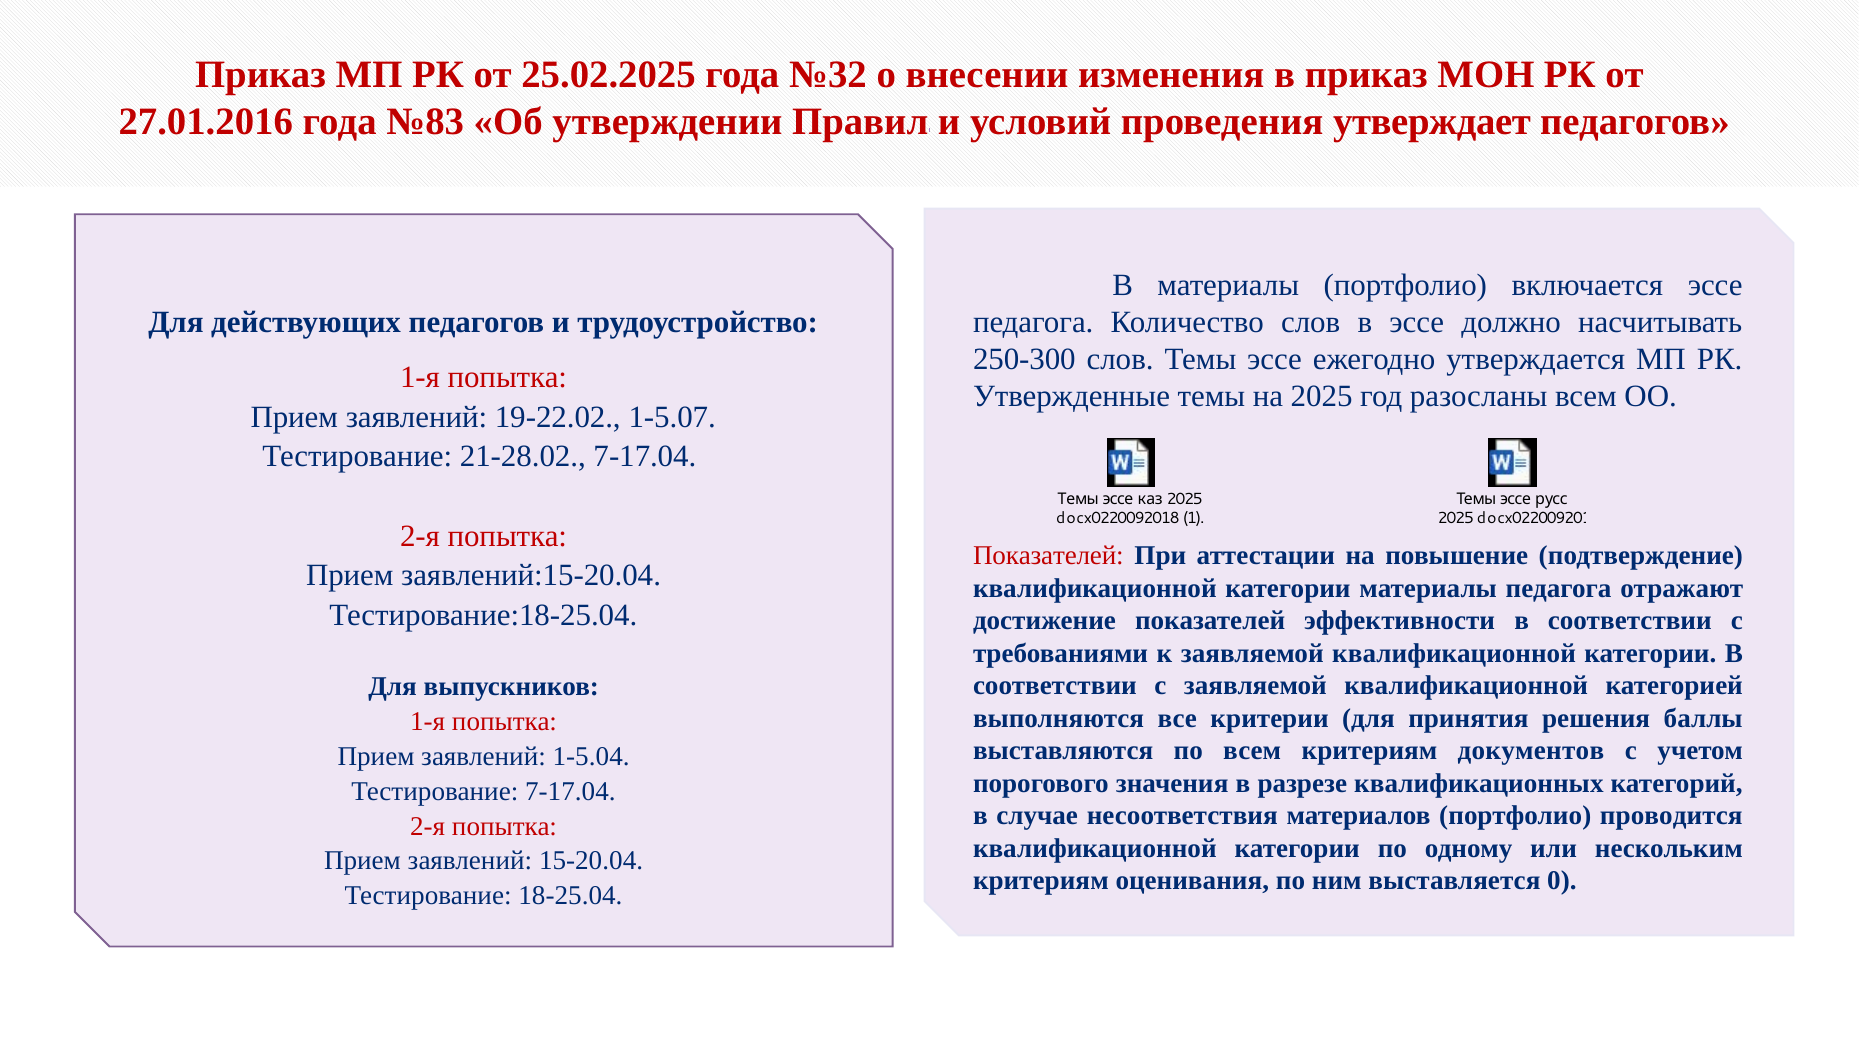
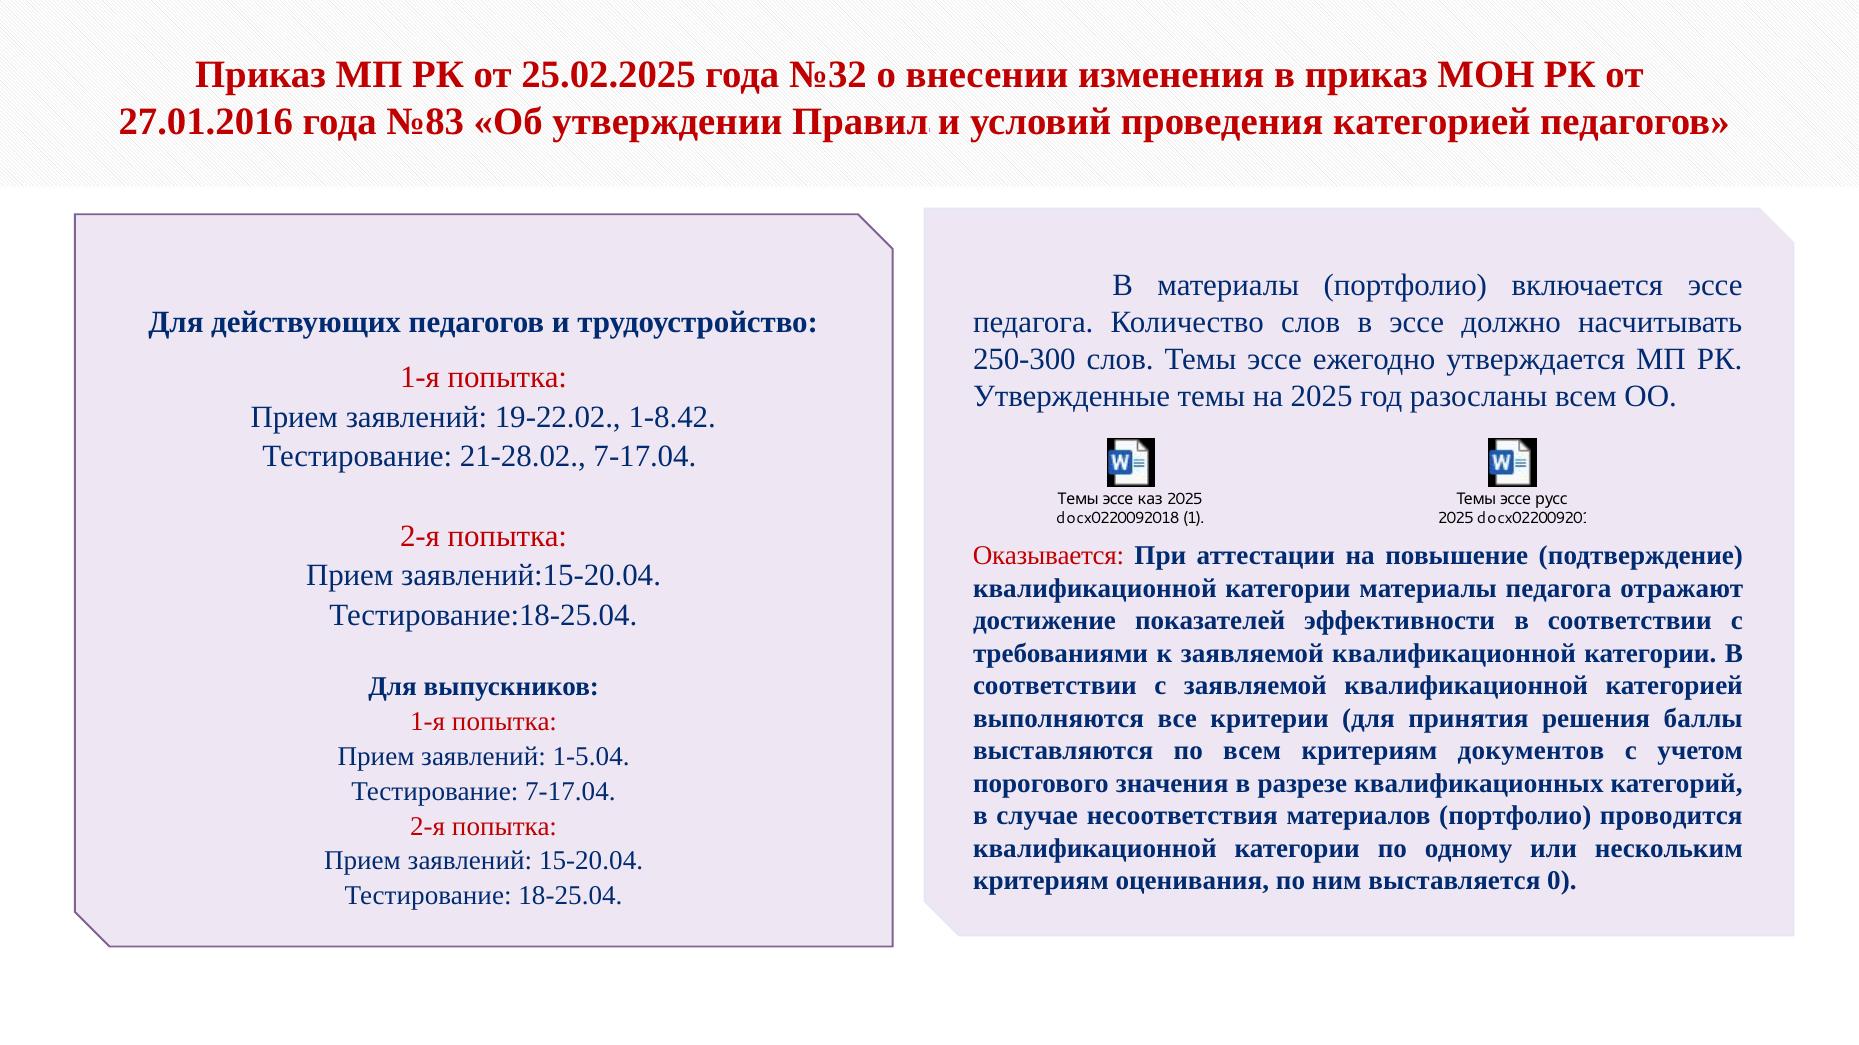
проведения утверждает: утверждает -> категорией (1432, 121)
1-5.07: 1-5.07 -> 1-8.42 (672, 417)
Показателей: Показателей -> Оказывается (1048, 556)
